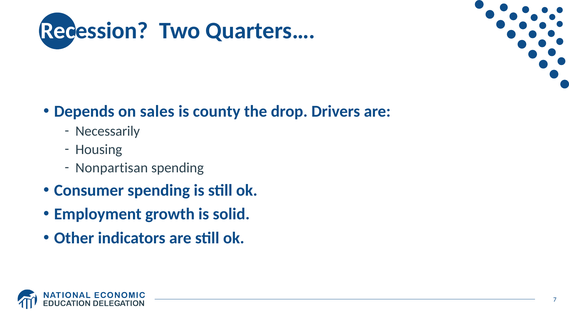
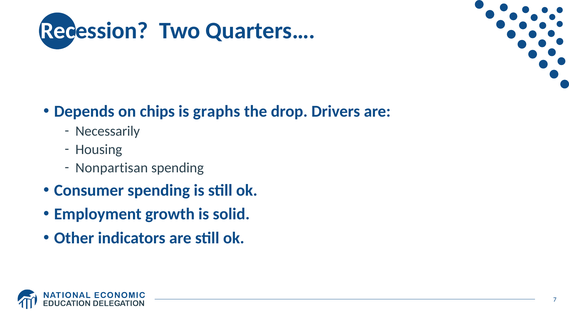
sales: sales -> chips (157, 111)
county: county -> graphs (217, 111)
